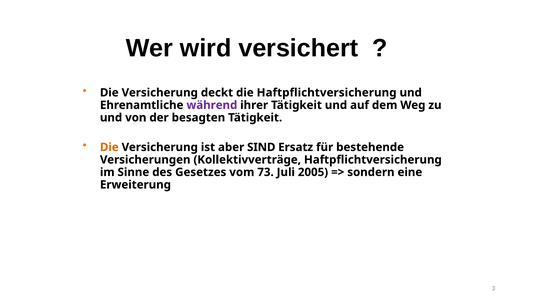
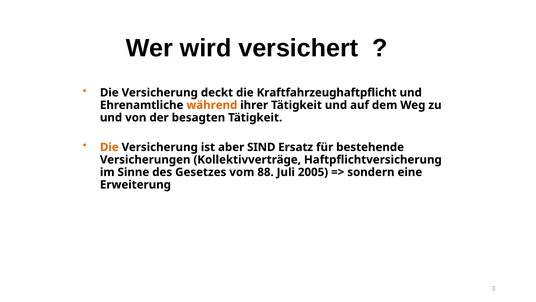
die Haftpflichtversicherung: Haftpflichtversicherung -> Kraftfahrzeughaftpflicht (327, 92)
während colour: purple -> orange (212, 105)
73: 73 -> 88 (266, 172)
